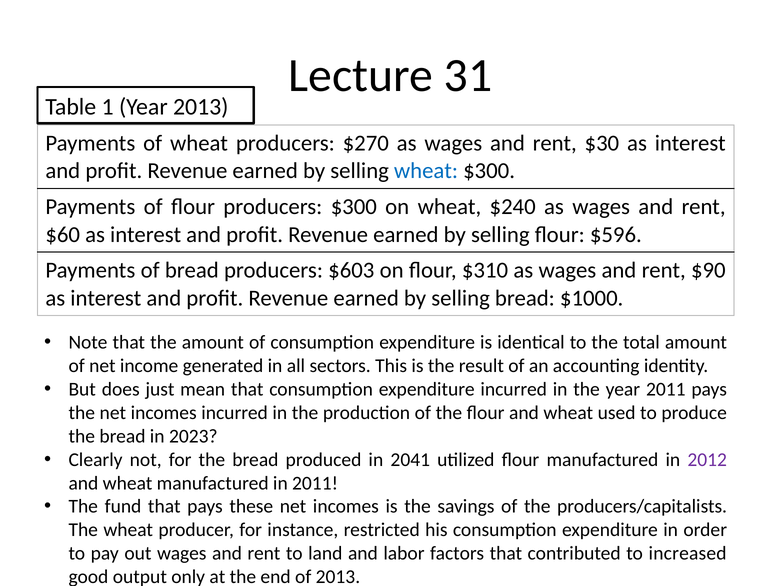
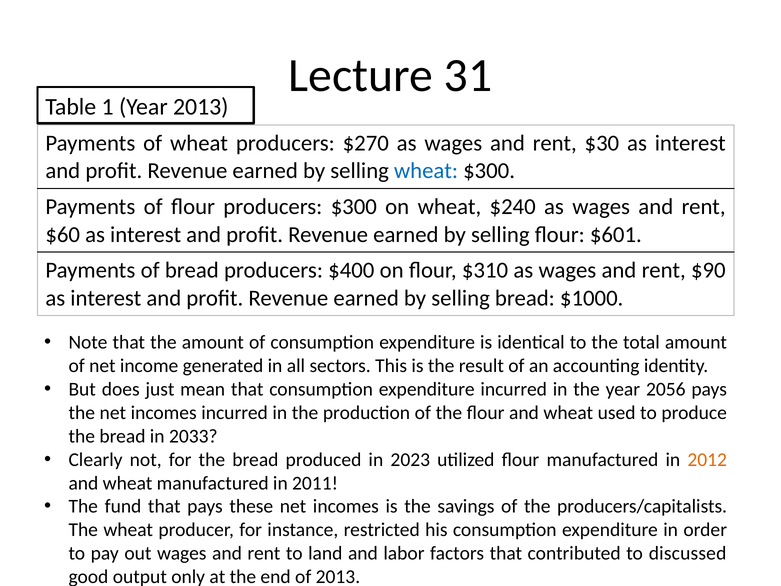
$596: $596 -> $601 (616, 234)
$603: $603 -> $400 (351, 270)
year 2011: 2011 -> 2056 (666, 389)
2023: 2023 -> 2033 (193, 436)
2041: 2041 -> 2023 (410, 459)
2012 colour: purple -> orange (707, 459)
increased: increased -> discussed (688, 553)
